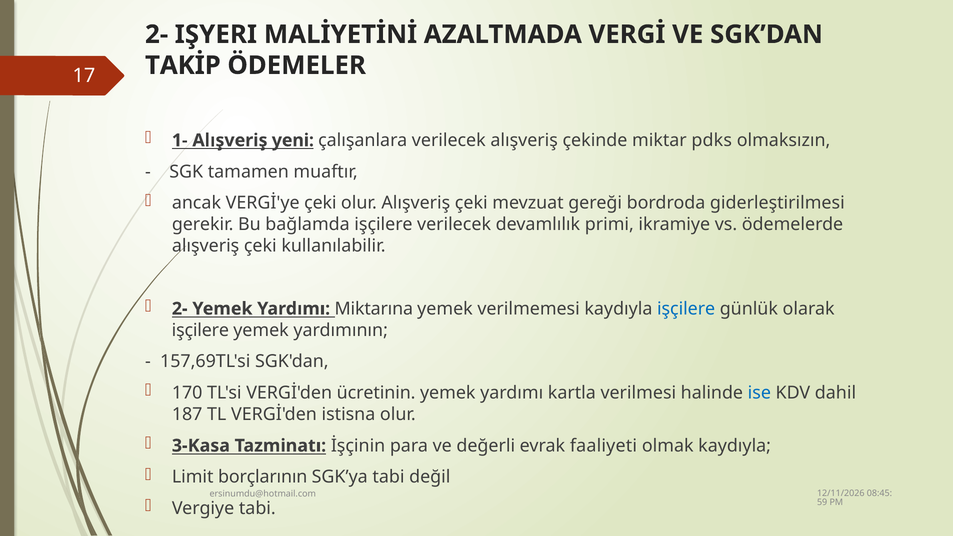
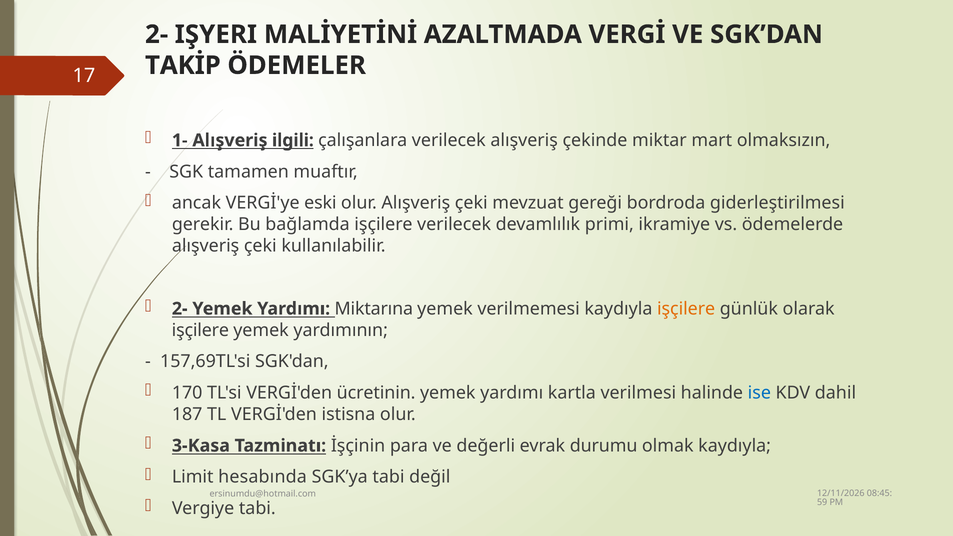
yeni: yeni -> ilgili (293, 140)
pdks: pdks -> mart (712, 140)
VERGİ'ye çeki: çeki -> eski (320, 203)
işçilere colour: blue -> orange (686, 309)
faaliyeti: faaliyeti -> durumu (604, 446)
borçlarının: borçlarının -> hesabında (263, 477)
